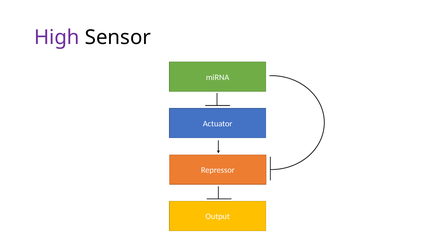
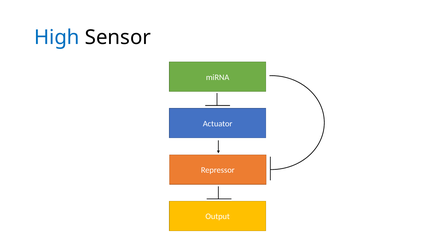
High colour: purple -> blue (57, 37)
